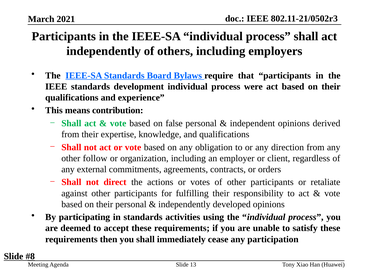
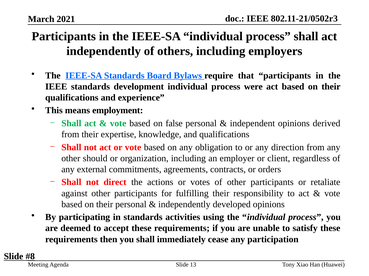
contribution: contribution -> employment (118, 111)
follow: follow -> should (95, 159)
